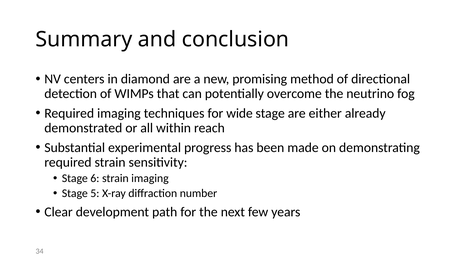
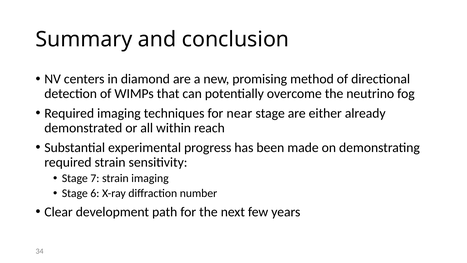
wide: wide -> near (239, 113)
6: 6 -> 7 (95, 178)
5: 5 -> 6 (95, 193)
